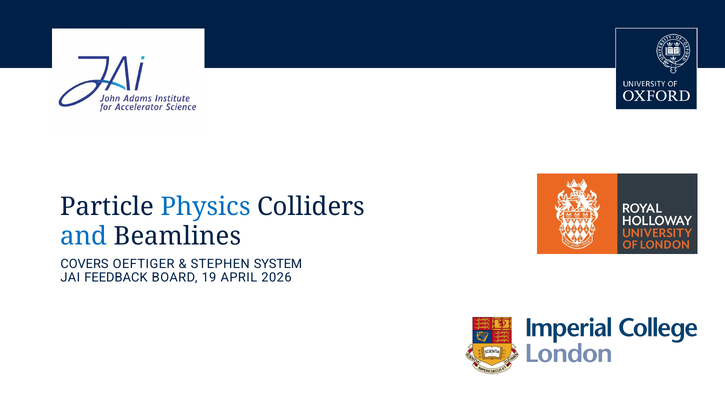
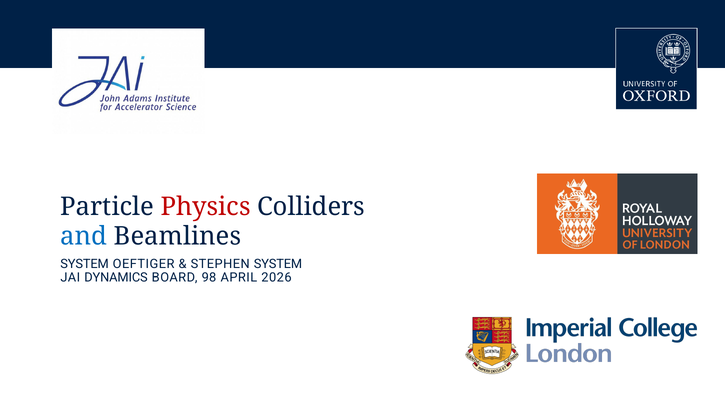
Physics colour: blue -> red (206, 207)
COVERS: COVERS -> SYSTEM (85, 264)
FEEDBACK: FEEDBACK -> DYNAMICS (116, 278)
19: 19 -> 98 (209, 278)
